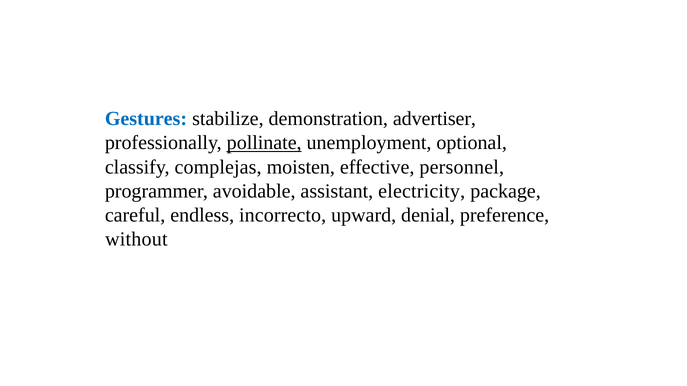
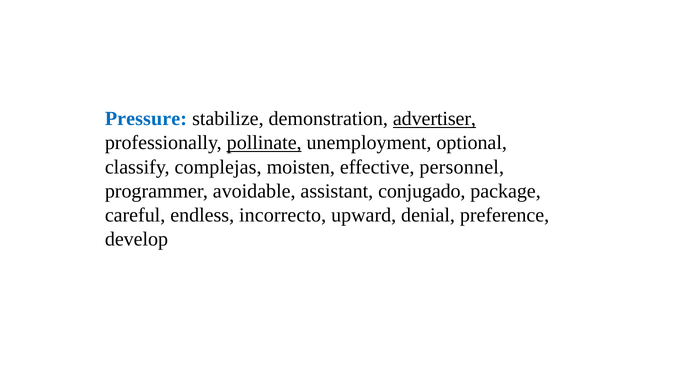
Gestures: Gestures -> Pressure (146, 119)
advertiser underline: none -> present (434, 119)
electricity: electricity -> conjugado (422, 191)
without: without -> develop (137, 239)
